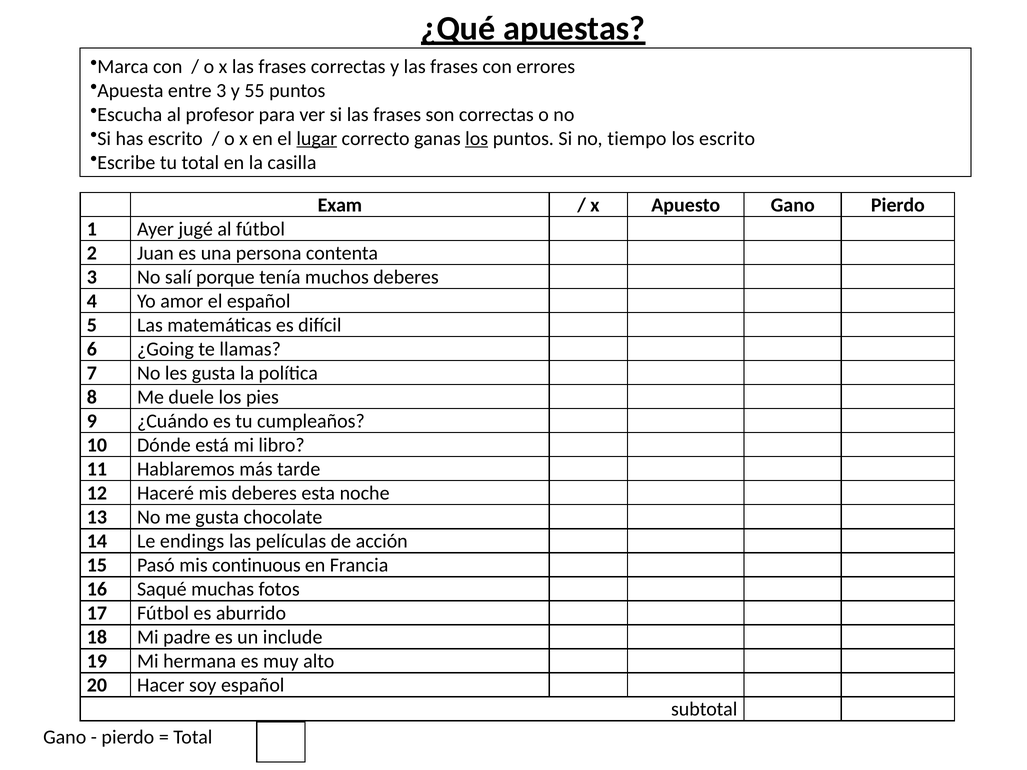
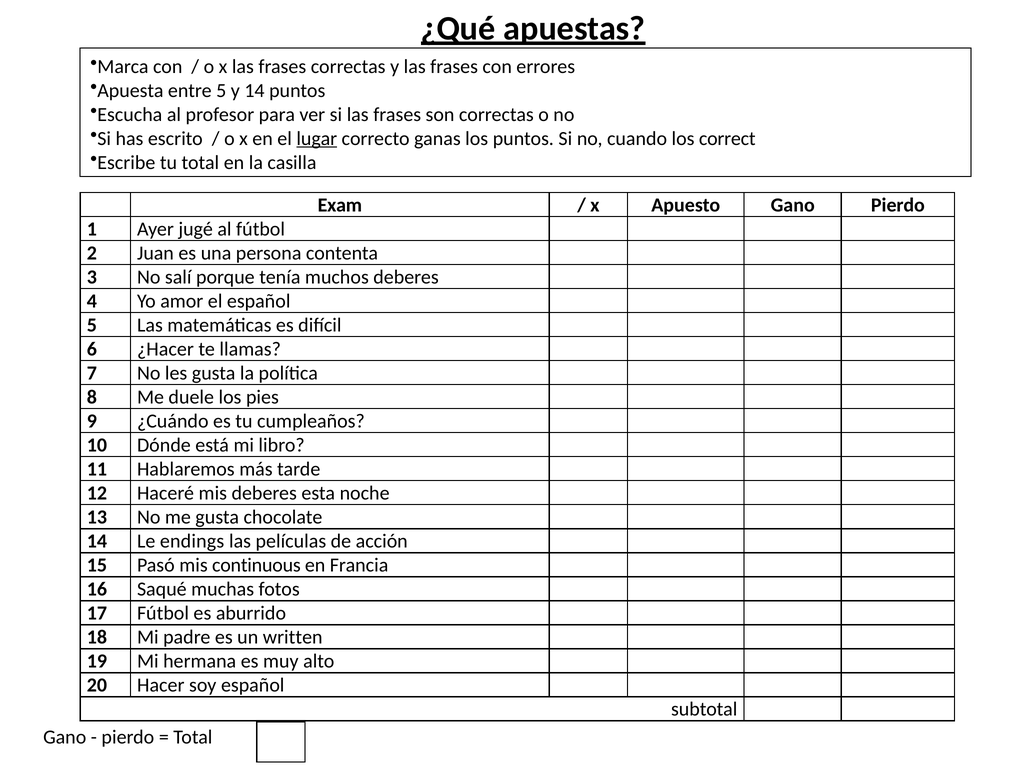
entre 3: 3 -> 5 (221, 91)
y 55: 55 -> 14 (254, 91)
los underline: present -> none (477, 139)
tiempo: tiempo -> cuando (637, 139)
los escrito: escrito -> correct (727, 139)
¿Going: ¿Going -> ¿Hacer (165, 349)
include: include -> written (293, 637)
